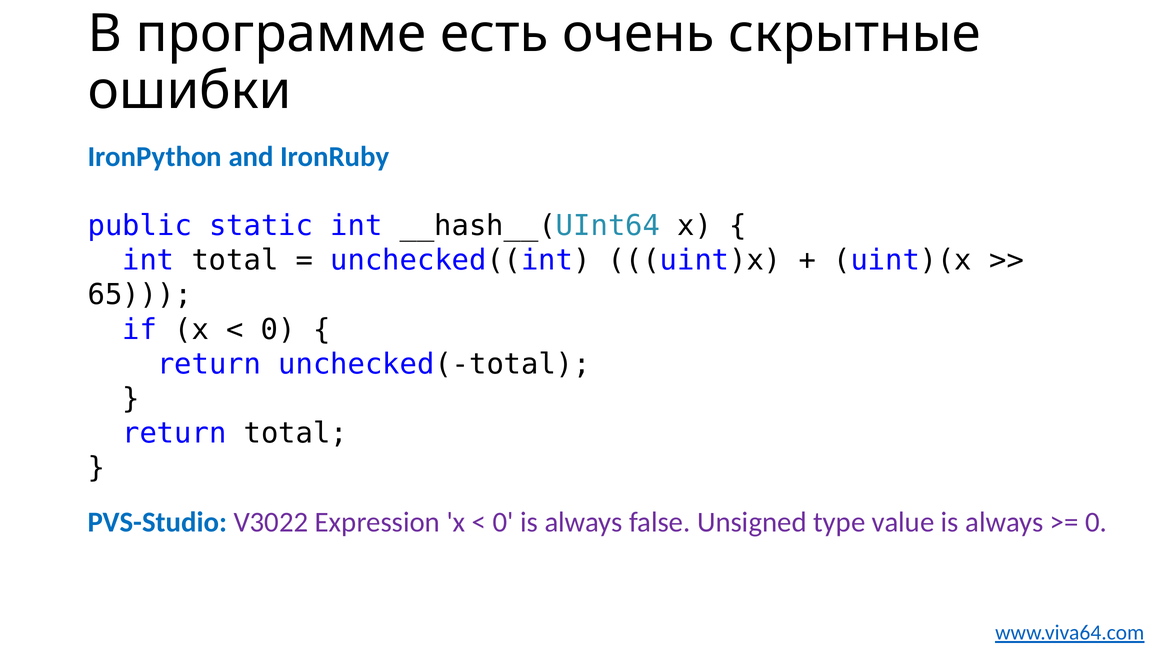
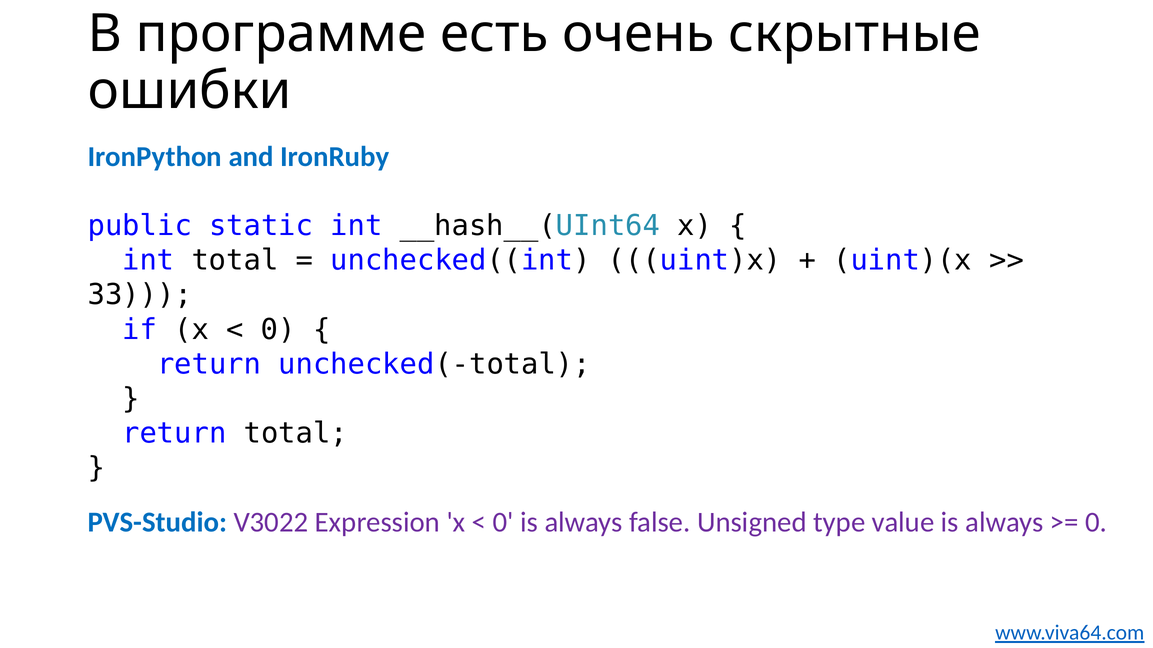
65: 65 -> 33 (140, 295)
